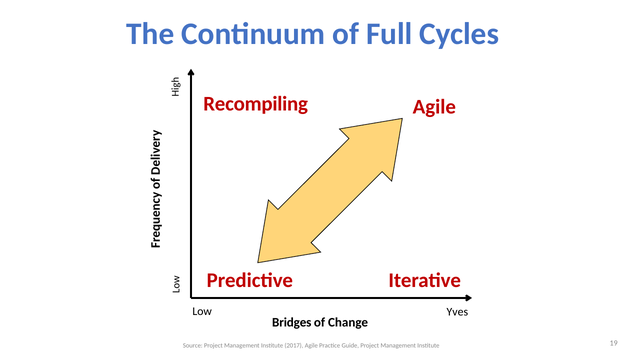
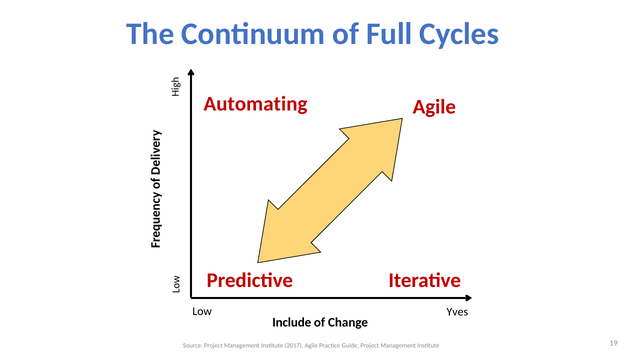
Recompiling: Recompiling -> Automating (256, 104)
Bridges: Bridges -> Include (292, 322)
